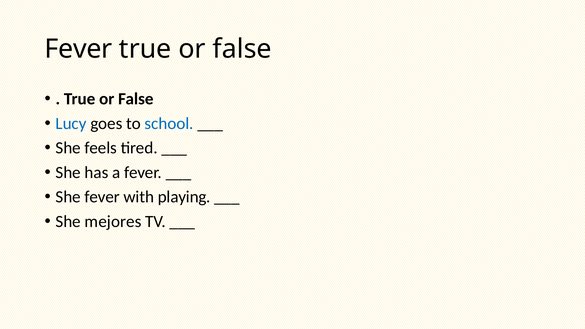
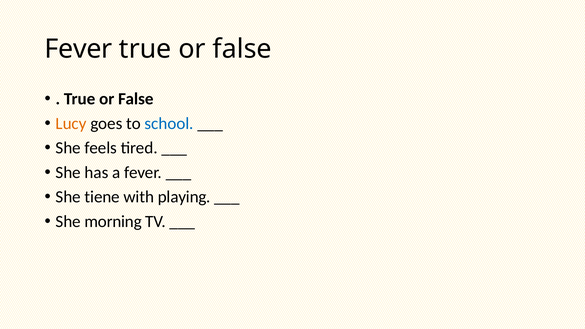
Lucy colour: blue -> orange (71, 123)
She fever: fever -> tiene (102, 197)
mejores: mejores -> morning (113, 222)
